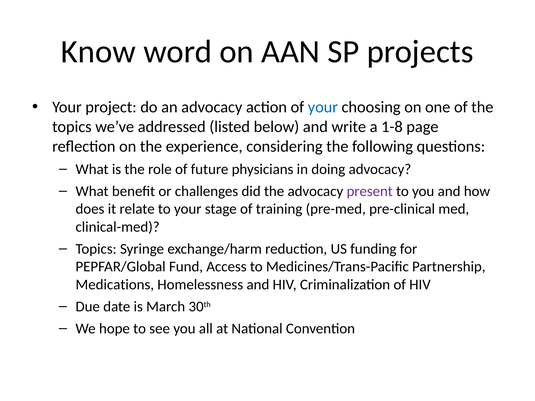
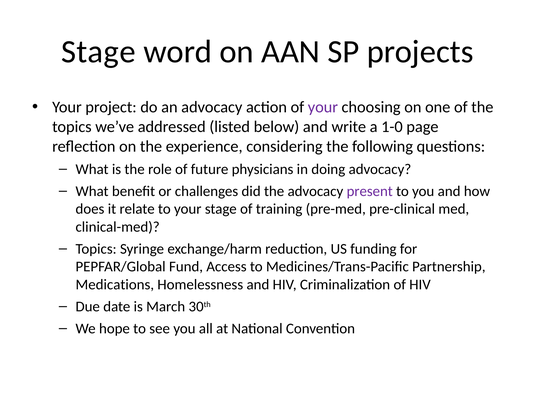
Know: Know -> Stage (98, 52)
your colour: blue -> purple (323, 107)
1-8: 1-8 -> 1-0 (392, 127)
